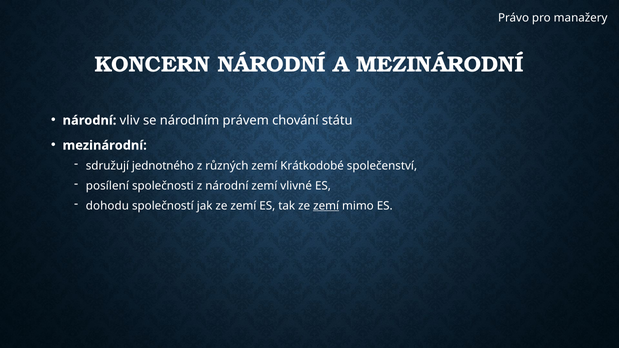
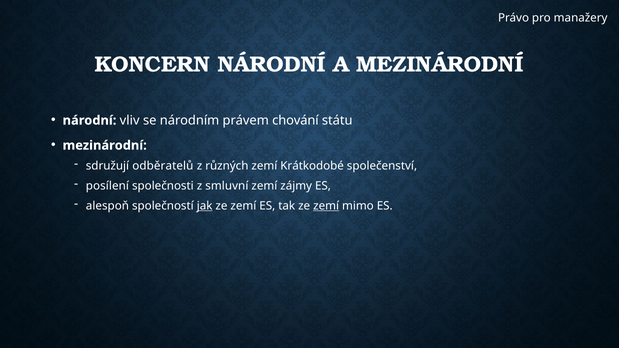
jednotného: jednotného -> odběratelů (163, 166)
z národní: národní -> smluvní (227, 186)
vlivné: vlivné -> zájmy (296, 186)
dohodu: dohodu -> alespoň (107, 206)
jak underline: none -> present (205, 206)
